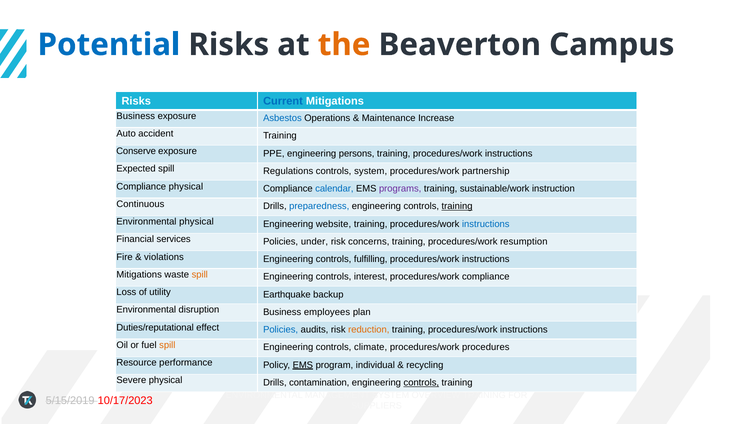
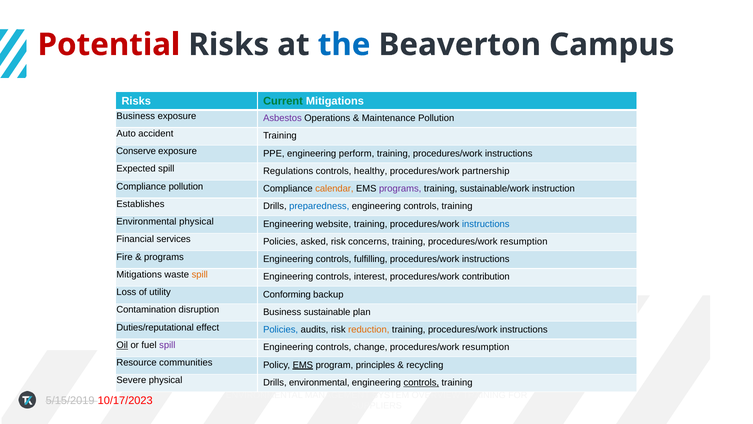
Potential colour: blue -> red (109, 45)
the colour: orange -> blue (344, 45)
Current colour: blue -> green (283, 101)
Asbestos colour: blue -> purple (282, 118)
Maintenance Increase: Increase -> Pollution (436, 118)
persons: persons -> perform (357, 153)
controls system: system -> healthy (371, 171)
Compliance physical: physical -> pollution (186, 186)
calendar colour: blue -> orange (334, 188)
Continuous: Continuous -> Establishes (140, 204)
training underline: present -> none (457, 206)
under: under -> asked (315, 241)
violations: violations -> programs (164, 257)
procedures/work compliance: compliance -> contribution (486, 277)
Earthquake: Earthquake -> Conforming (287, 294)
Environmental: Environmental -> Contamination (146, 309)
employees: employees -> sustainable (327, 312)
Oil underline: none -> present (122, 345)
spill colour: orange -> purple (167, 345)
climate: climate -> change (371, 347)
procedures: procedures -> resumption (486, 347)
performance: performance -> communities (186, 362)
individual: individual -> principles (375, 365)
Drills contamination: contamination -> environmental (319, 382)
